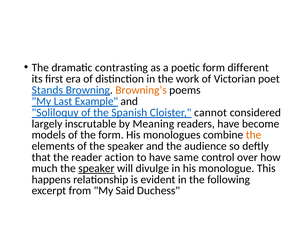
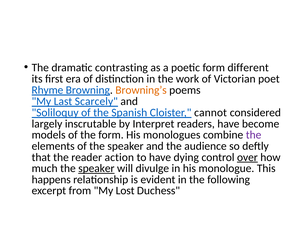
Stands: Stands -> Rhyme (47, 90)
Example: Example -> Scarcely (96, 101)
Meaning: Meaning -> Interpret (153, 124)
the colour: orange -> purple (254, 135)
same: same -> dying (186, 157)
over underline: none -> present (247, 157)
Said: Said -> Lost (125, 190)
